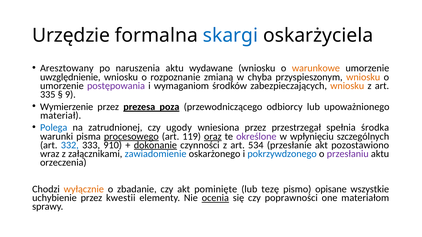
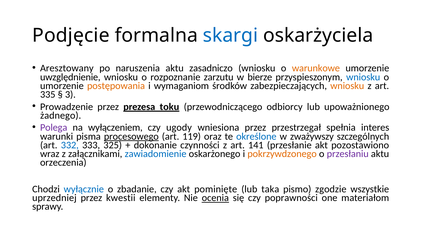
Urzędzie: Urzędzie -> Podjęcie (71, 35)
wydawane: wydawane -> zasadniczo (211, 68)
zmianą: zmianą -> zarzutu (219, 77)
chyba: chyba -> bierze (260, 77)
wniosku colour: orange -> blue (363, 77)
postępowania colour: purple -> orange (116, 86)
9: 9 -> 3 (70, 95)
Wymierzenie: Wymierzenie -> Prowadzenie (67, 107)
poza: poza -> toku (169, 107)
materiał: materiał -> żadnego (61, 116)
Polega colour: blue -> purple (54, 128)
zatrudnionej: zatrudnionej -> wyłączeniem (115, 128)
środka: środka -> interes (375, 128)
oraz underline: present -> none (213, 137)
określone colour: purple -> blue (256, 137)
wpłynięciu: wpłynięciu -> zważywszy (312, 137)
910: 910 -> 325 (113, 145)
dokonanie underline: present -> none (155, 145)
534: 534 -> 141 (256, 145)
pokrzywdzonego colour: blue -> orange (282, 154)
wyłącznie colour: orange -> blue (84, 189)
tezę: tezę -> taka (270, 189)
opisane: opisane -> zgodzie (331, 189)
uchybienie: uchybienie -> uprzedniej (54, 198)
